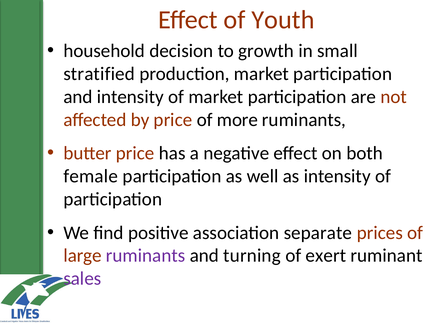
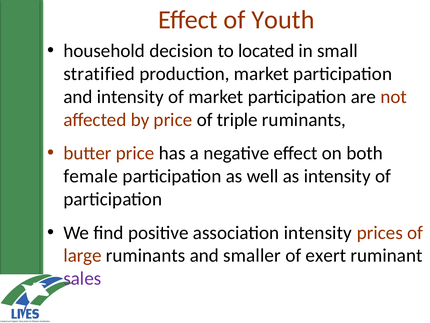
growth: growth -> located (266, 51)
more: more -> triple (237, 120)
association separate: separate -> intensity (318, 232)
ruminants colour: purple -> black (146, 255)
turning: turning -> smaller (252, 255)
